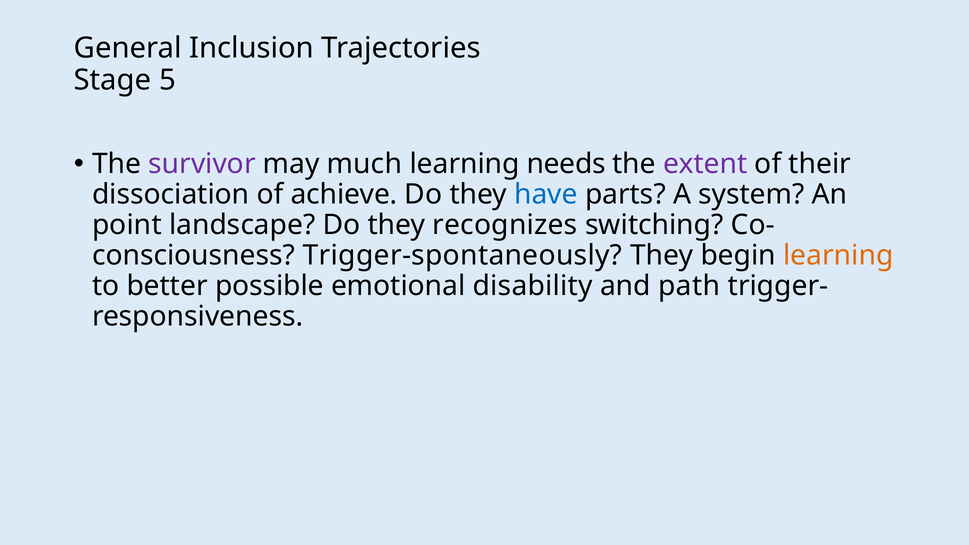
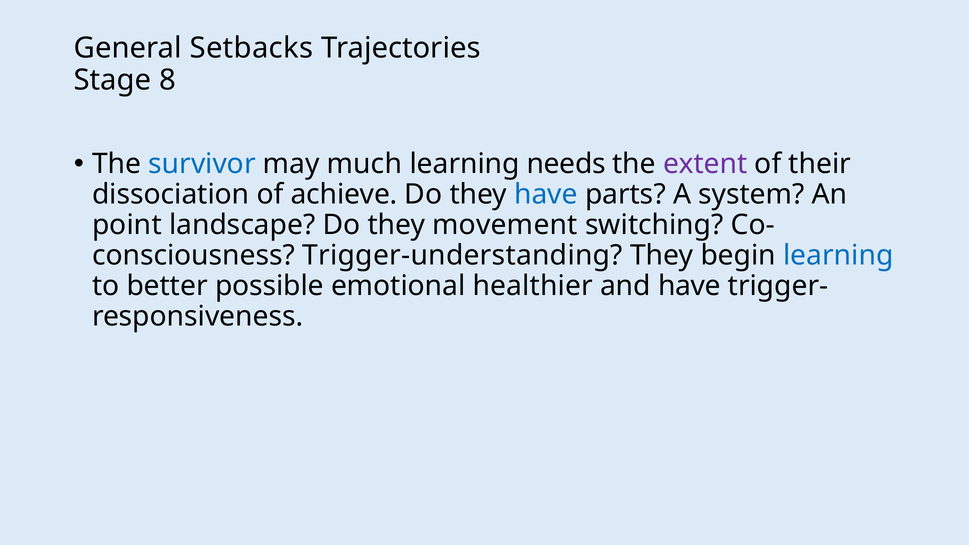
Inclusion: Inclusion -> Setbacks (251, 48)
5: 5 -> 8 (167, 80)
survivor colour: purple -> blue (202, 164)
recognizes: recognizes -> movement (505, 225)
Trigger-spontaneously: Trigger-spontaneously -> Trigger-understanding (463, 255)
learning colour: orange -> blue (838, 255)
disability: disability -> healthier (533, 286)
and path: path -> have (689, 286)
